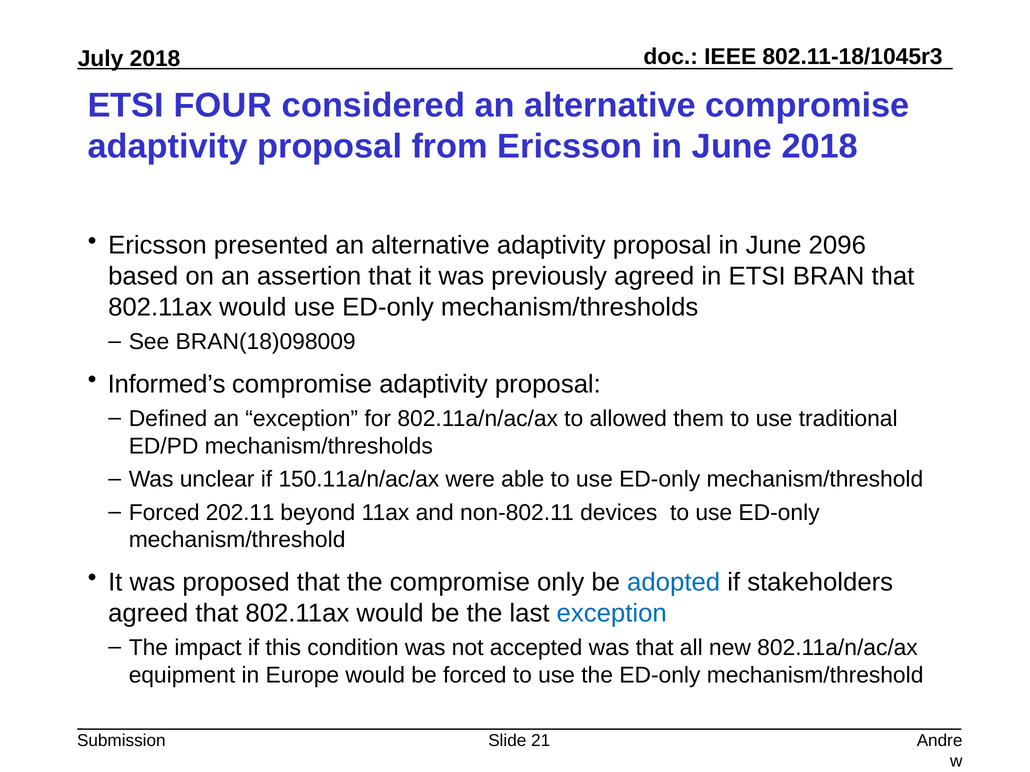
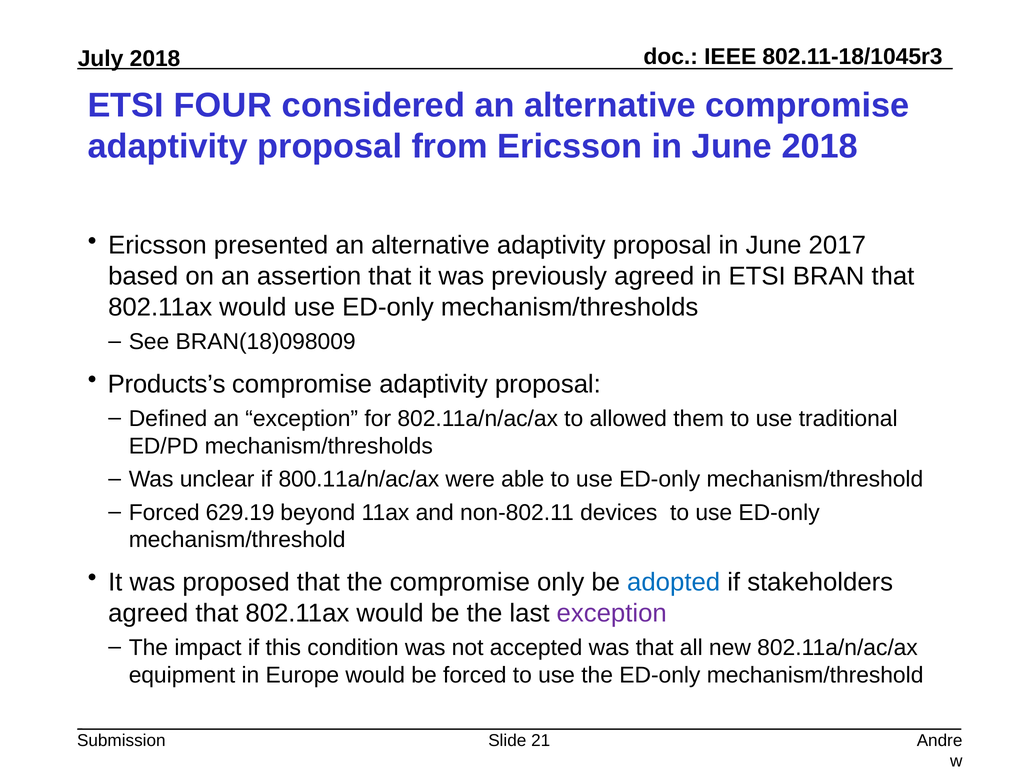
2096: 2096 -> 2017 (837, 246)
Informed’s: Informed’s -> Products’s (167, 384)
150.11a/n/ac/ax: 150.11a/n/ac/ax -> 800.11a/n/ac/ax (359, 480)
202.11: 202.11 -> 629.19 (240, 513)
exception colour: blue -> purple (612, 613)
